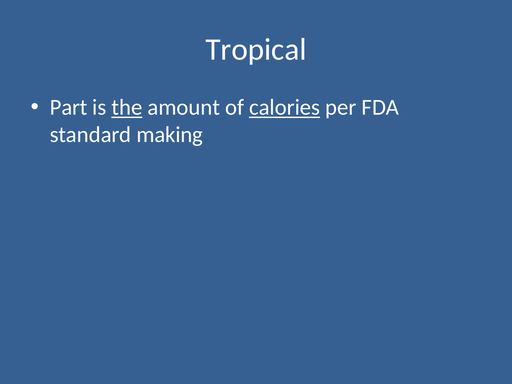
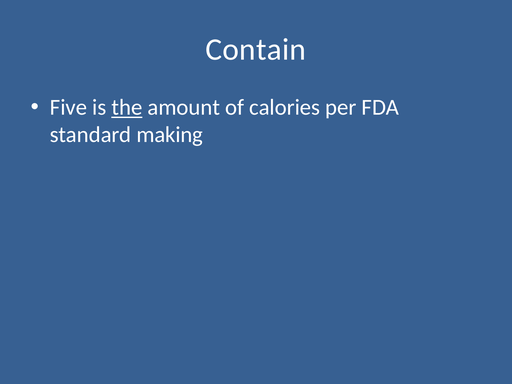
Tropical: Tropical -> Contain (256, 50)
Part: Part -> Five (69, 107)
calories underline: present -> none (285, 107)
